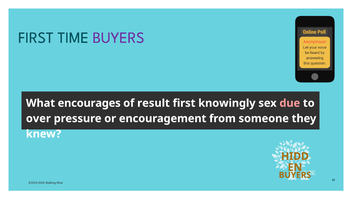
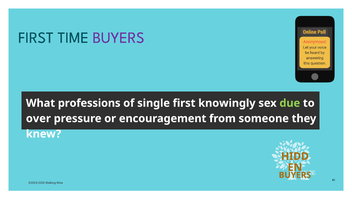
encourages: encourages -> professions (89, 103)
result: result -> single (154, 103)
due colour: pink -> light green (290, 103)
